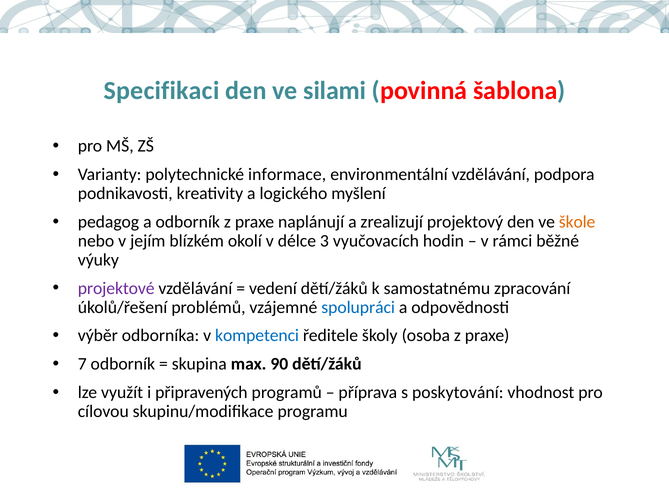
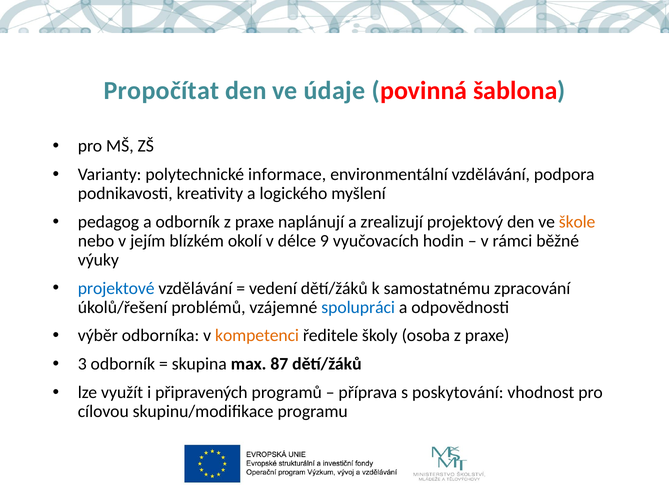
Specifikaci: Specifikaci -> Propočítat (161, 91)
silami: silami -> údaje (334, 91)
3: 3 -> 9 (324, 241)
projektové colour: purple -> blue (116, 289)
kompetenci colour: blue -> orange (257, 336)
7: 7 -> 3 (82, 364)
90: 90 -> 87 (279, 364)
